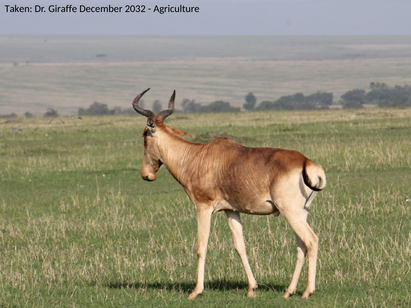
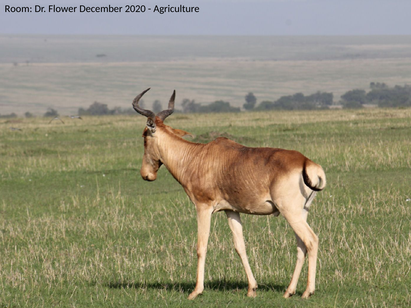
Taken: Taken -> Room (18, 9)
Giraffe: Giraffe -> Flower (63, 9)
2032: 2032 -> 2020 (135, 9)
